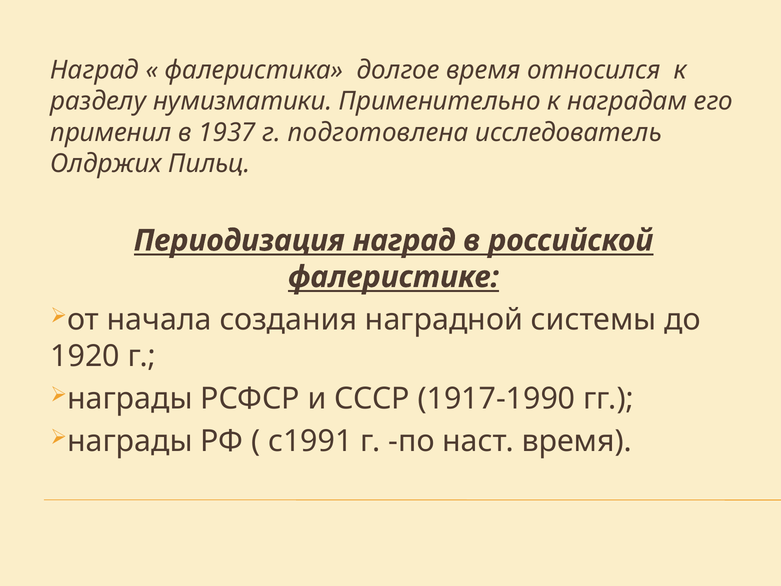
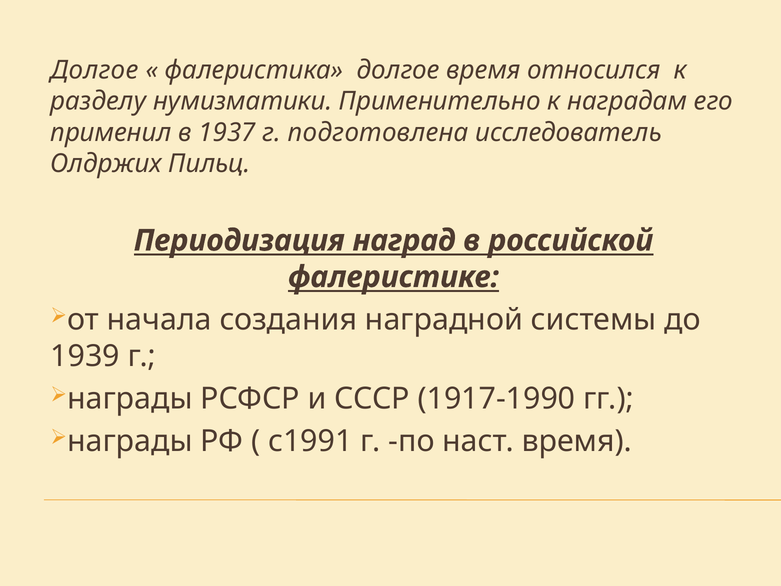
Наград: Наград -> Долгое (95, 70)
1920: 1920 -> 1939 (85, 356)
